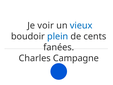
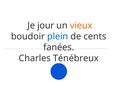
voir: voir -> jour (46, 25)
vieux colour: blue -> orange (81, 25)
Campagne: Campagne -> Ténébreux (76, 58)
